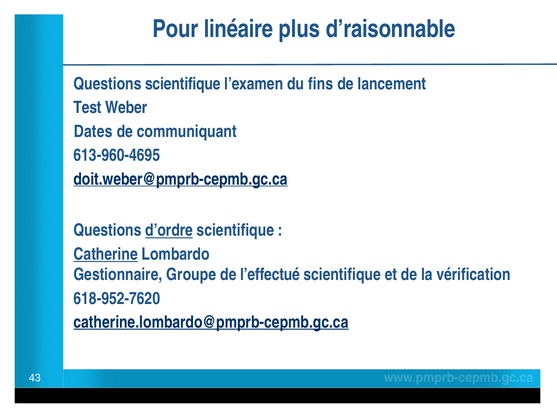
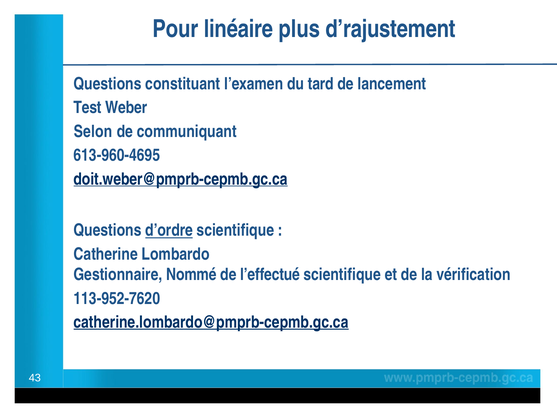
d’raisonnable: d’raisonnable -> d’rajustement (391, 29)
Questions scientifique: scientifique -> constituant (183, 84)
fins: fins -> tard (321, 84)
Dates: Dates -> Selon (93, 131)
Catherine underline: present -> none (106, 254)
Groupe: Groupe -> Nommé (191, 274)
618-952-7620: 618-952-7620 -> 113-952-7620 (117, 298)
